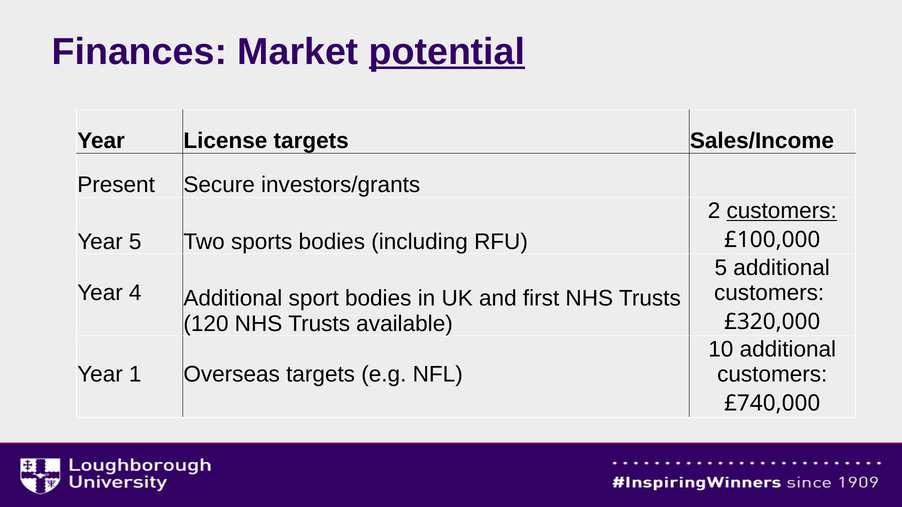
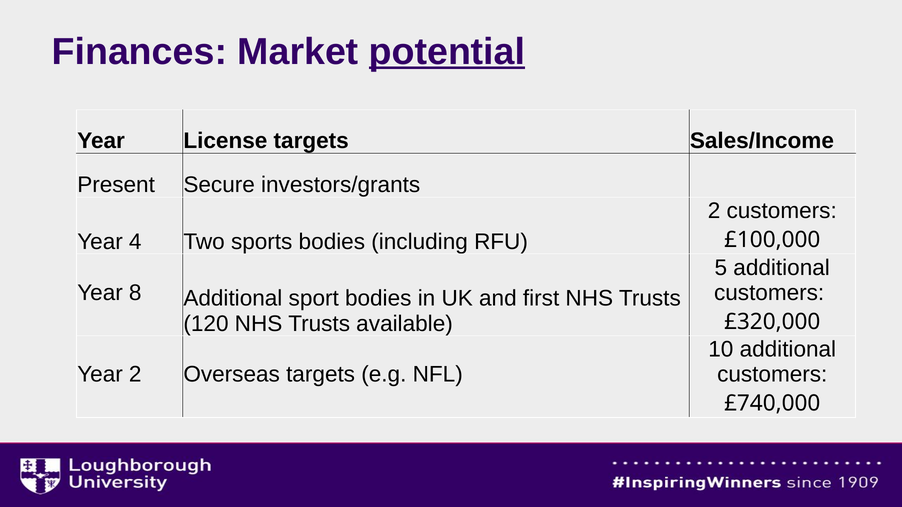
customers underline: present -> none (782, 211)
Year 5: 5 -> 4 (135, 242)
4: 4 -> 8 (135, 293)
Year 1: 1 -> 2 (135, 375)
